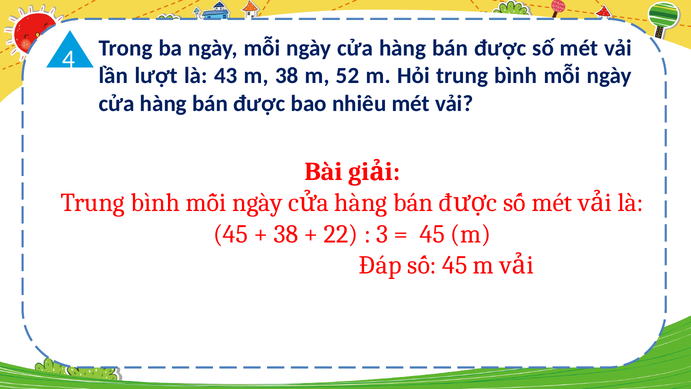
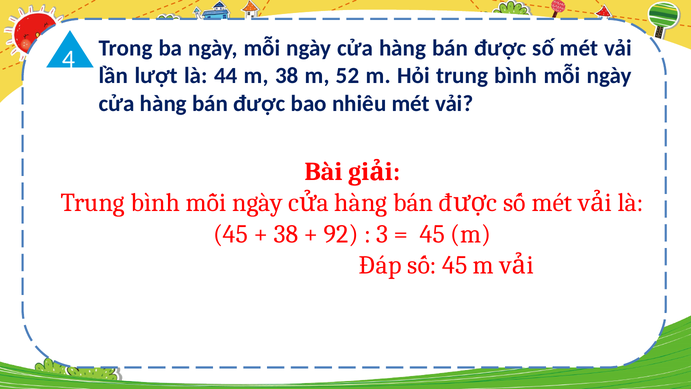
43: 43 -> 44 (226, 76)
22: 22 -> 92 (341, 234)
